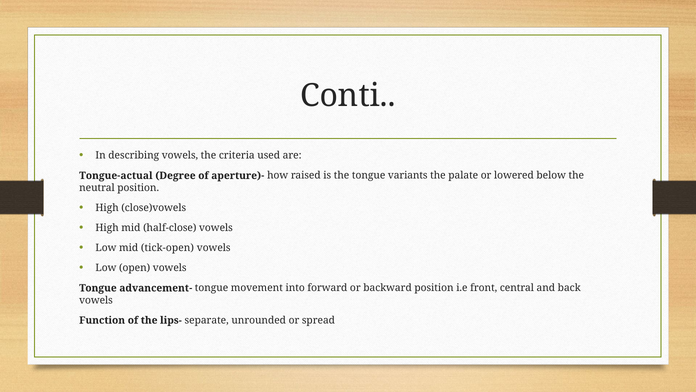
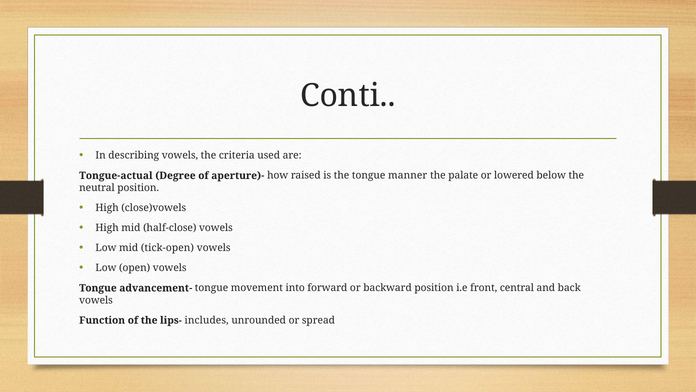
variants: variants -> manner (408, 175)
separate: separate -> includes (207, 320)
